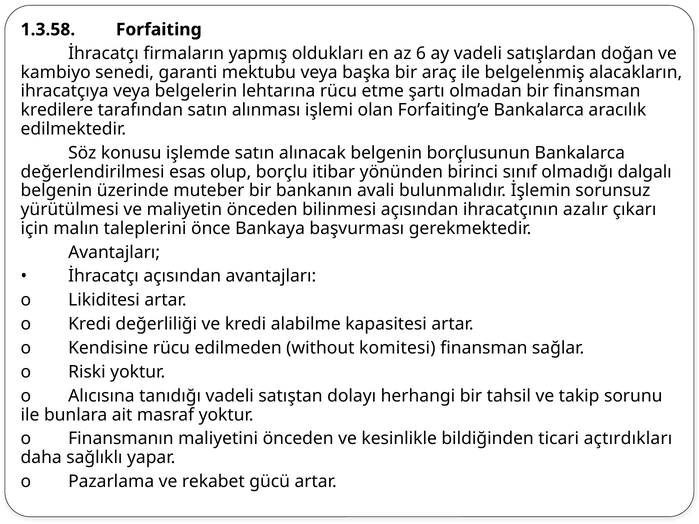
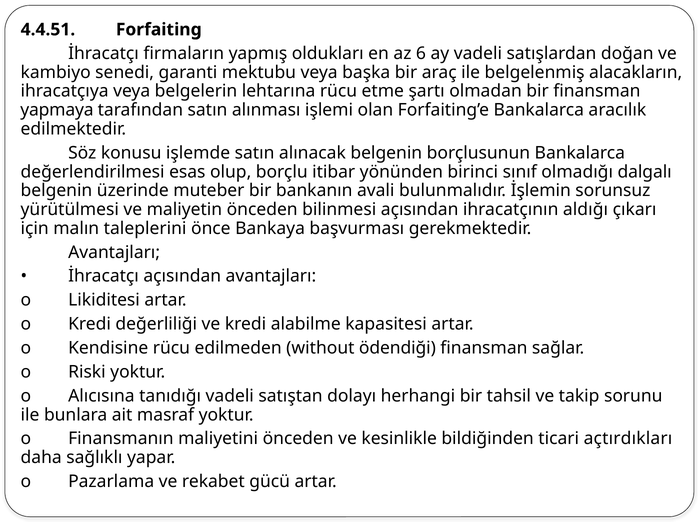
1.3.58: 1.3.58 -> 4.4.51 (48, 30)
kredilere: kredilere -> yapmaya (57, 110)
azalır: azalır -> aldığı (585, 210)
komitesi: komitesi -> ödendiği (397, 348)
